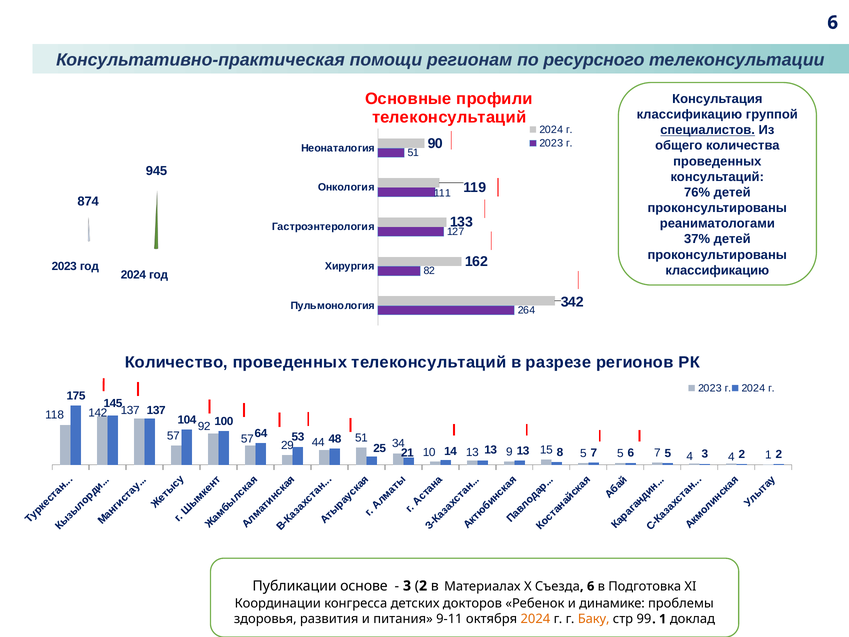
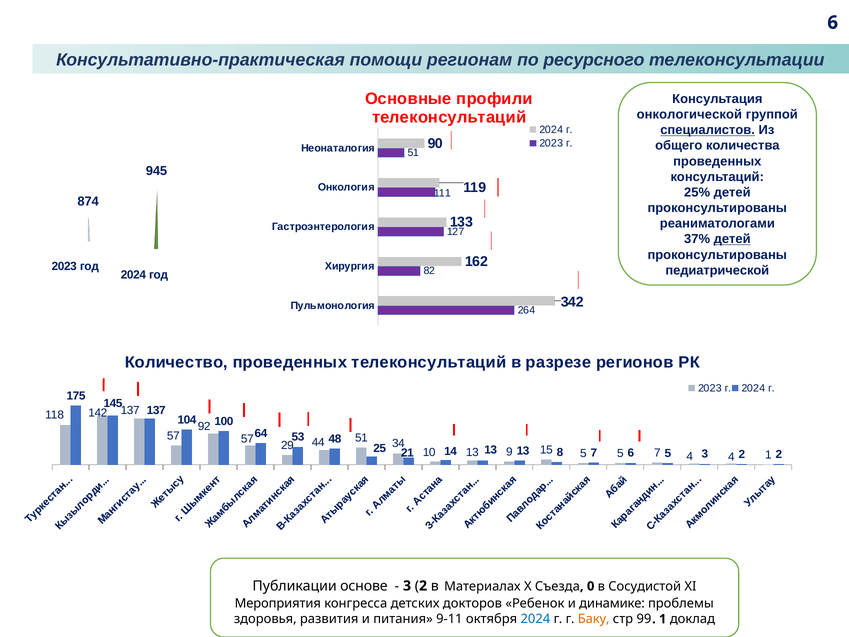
классификацию: классификацию -> онкологической (689, 114)
76%: 76% -> 25% (697, 192)
детей underline: none -> present (732, 239)
классификацию: классификацию -> педиатрической (717, 270)
Съезда 6: 6 -> 0 (591, 586)
Подготовка: Подготовка -> Сосудистой (645, 586)
Координации: Координации -> Мероприятия (278, 603)
2024 colour: orange -> blue (535, 619)
